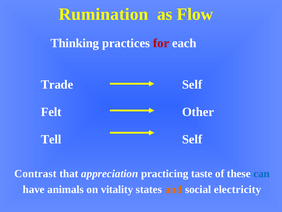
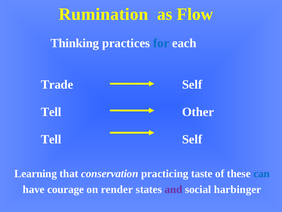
for colour: red -> blue (161, 43)
Felt: Felt -> Tell (51, 112)
Contrast: Contrast -> Learning (36, 173)
appreciation: appreciation -> conservation (110, 173)
animals: animals -> courage (66, 189)
vitality: vitality -> render (117, 189)
and colour: orange -> purple (173, 189)
electricity: electricity -> harbinger (238, 189)
